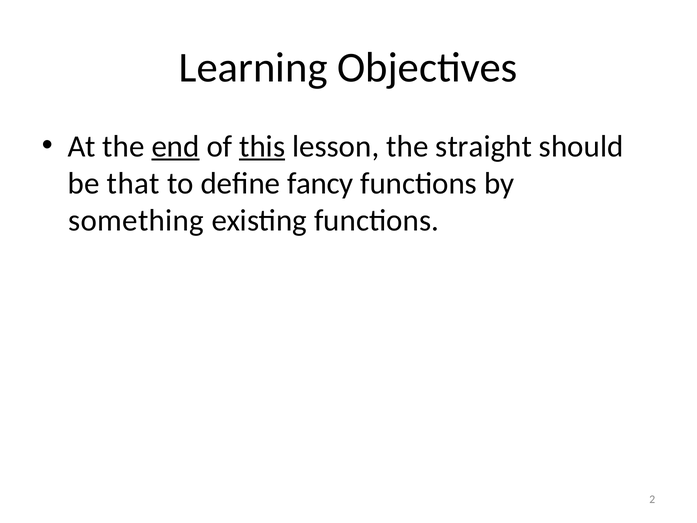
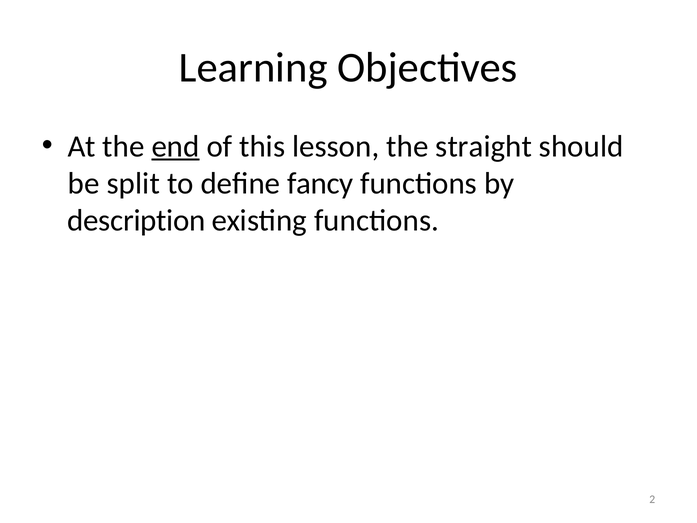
this underline: present -> none (262, 146)
that: that -> split (133, 183)
something: something -> description (136, 221)
